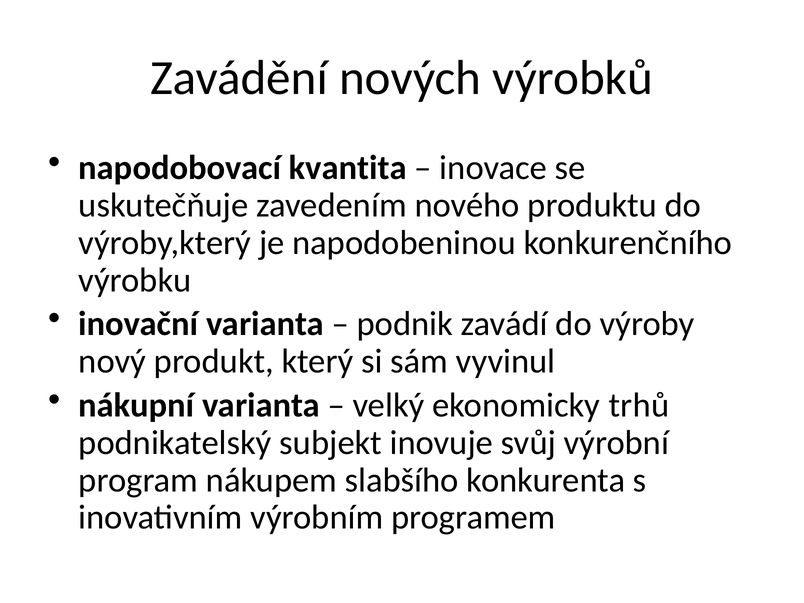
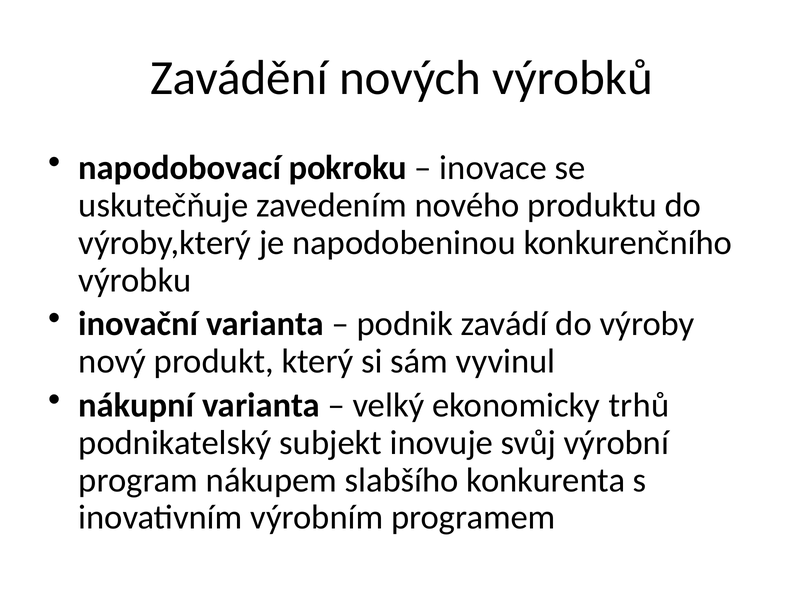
kvantita: kvantita -> pokroku (348, 168)
